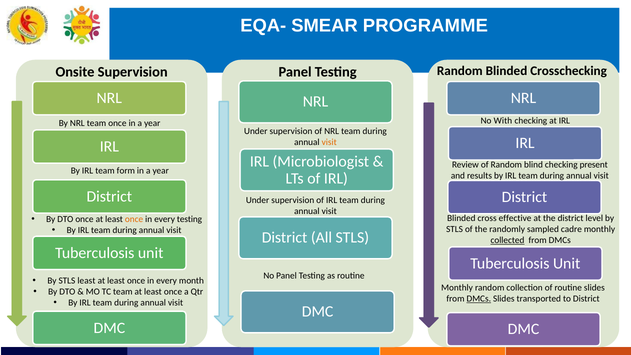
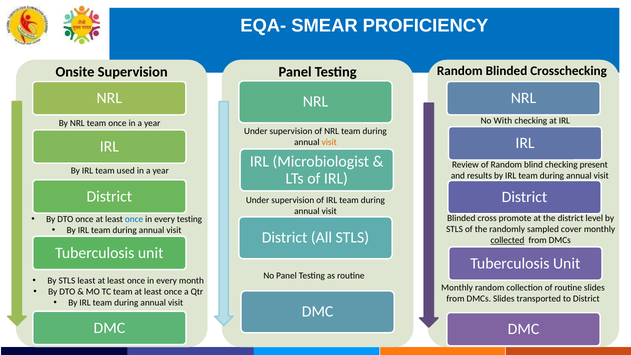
PROGRAMME: PROGRAMME -> PROFICIENCY (426, 26)
form: form -> used (126, 170)
effective: effective -> promote (515, 218)
once colour: orange -> blue (134, 219)
cadre: cadre -> cover (571, 229)
DMCs underline: present -> none (479, 299)
